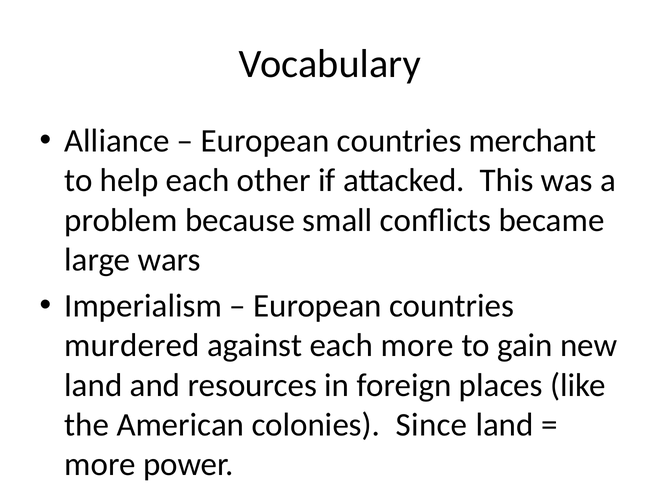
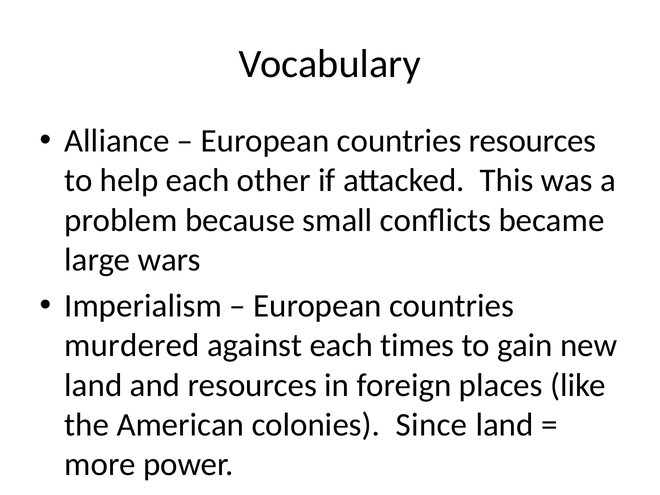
countries merchant: merchant -> resources (533, 141)
each more: more -> times (417, 346)
